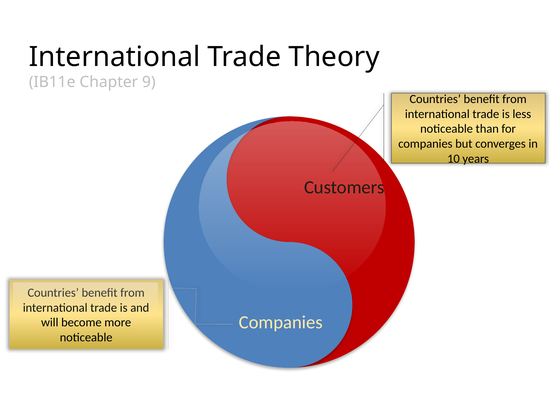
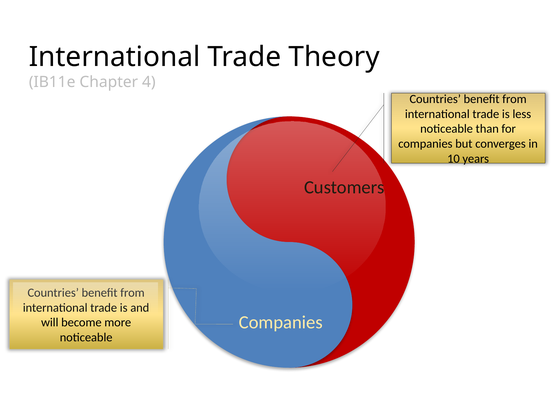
9: 9 -> 4 (149, 82)
